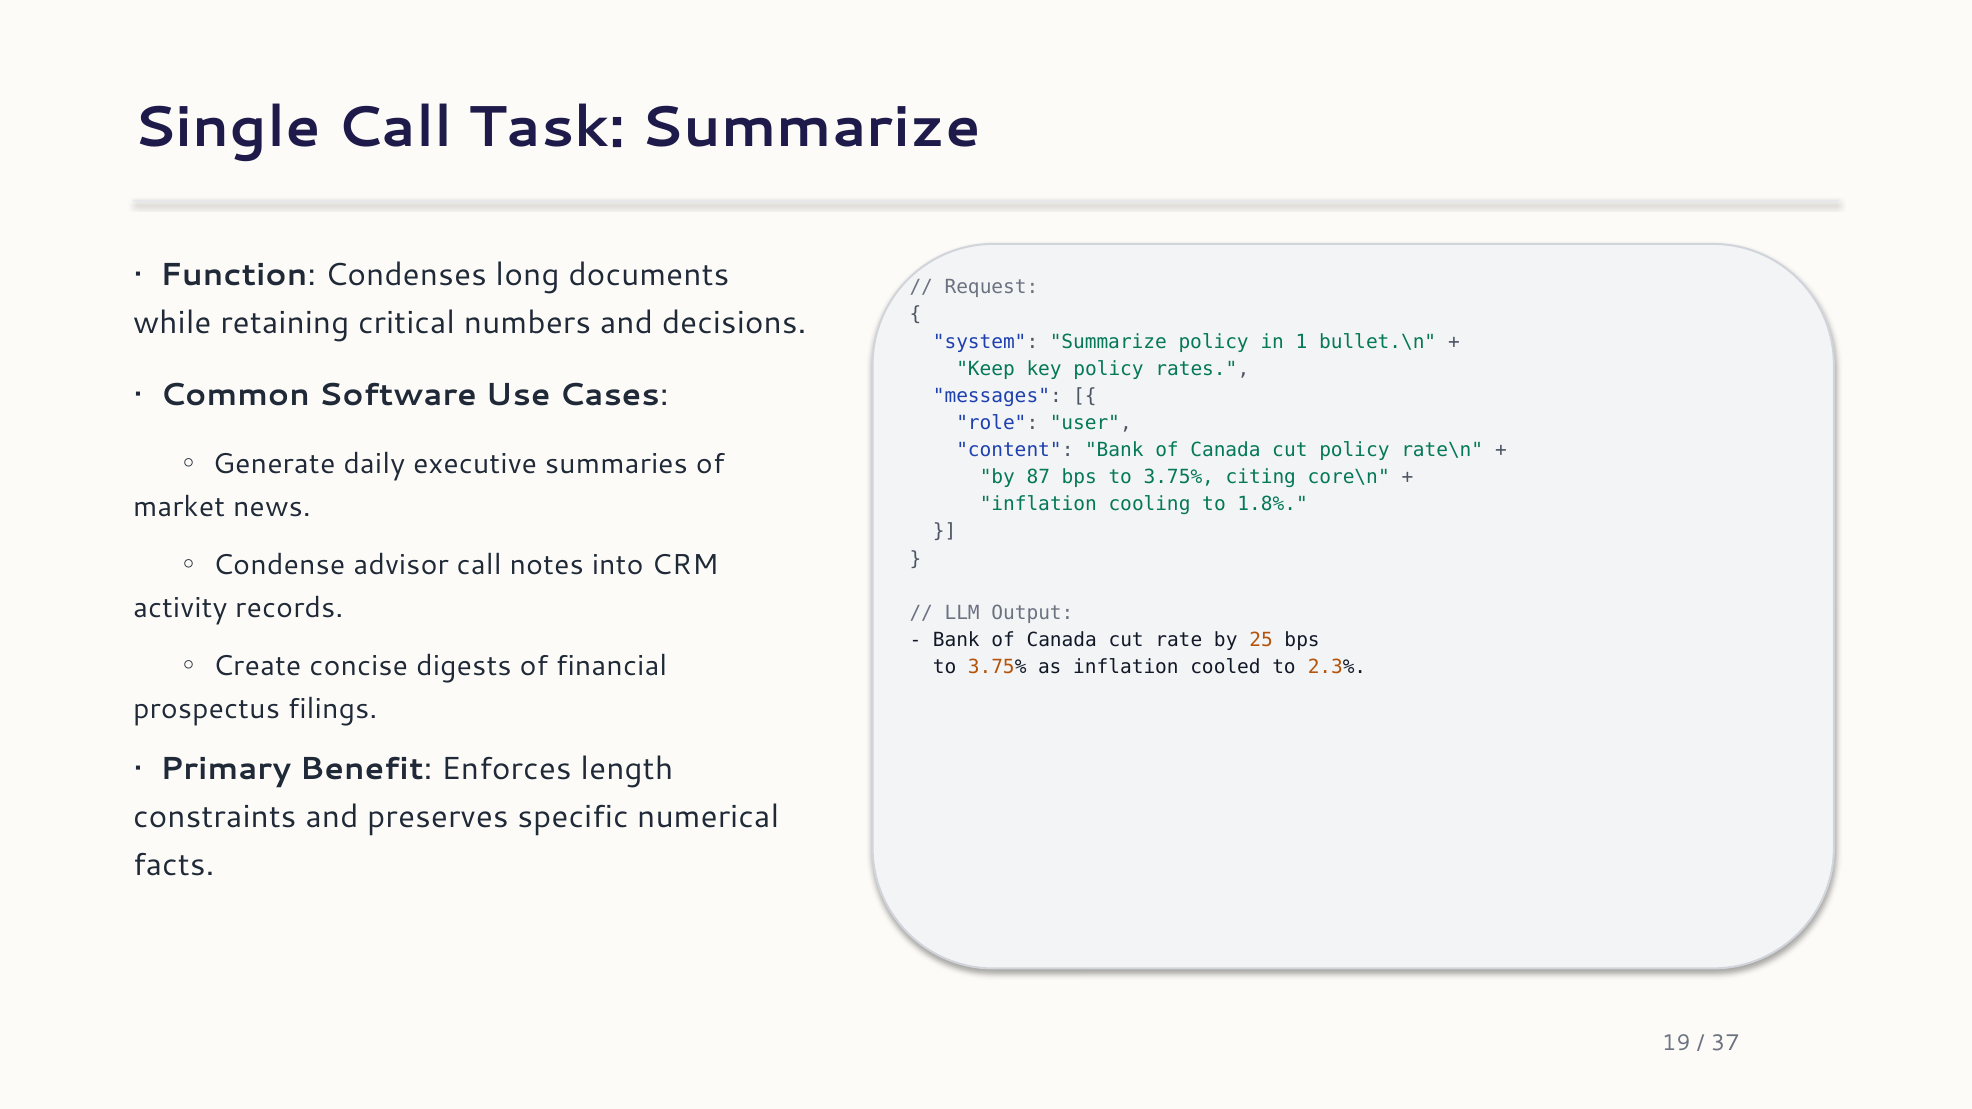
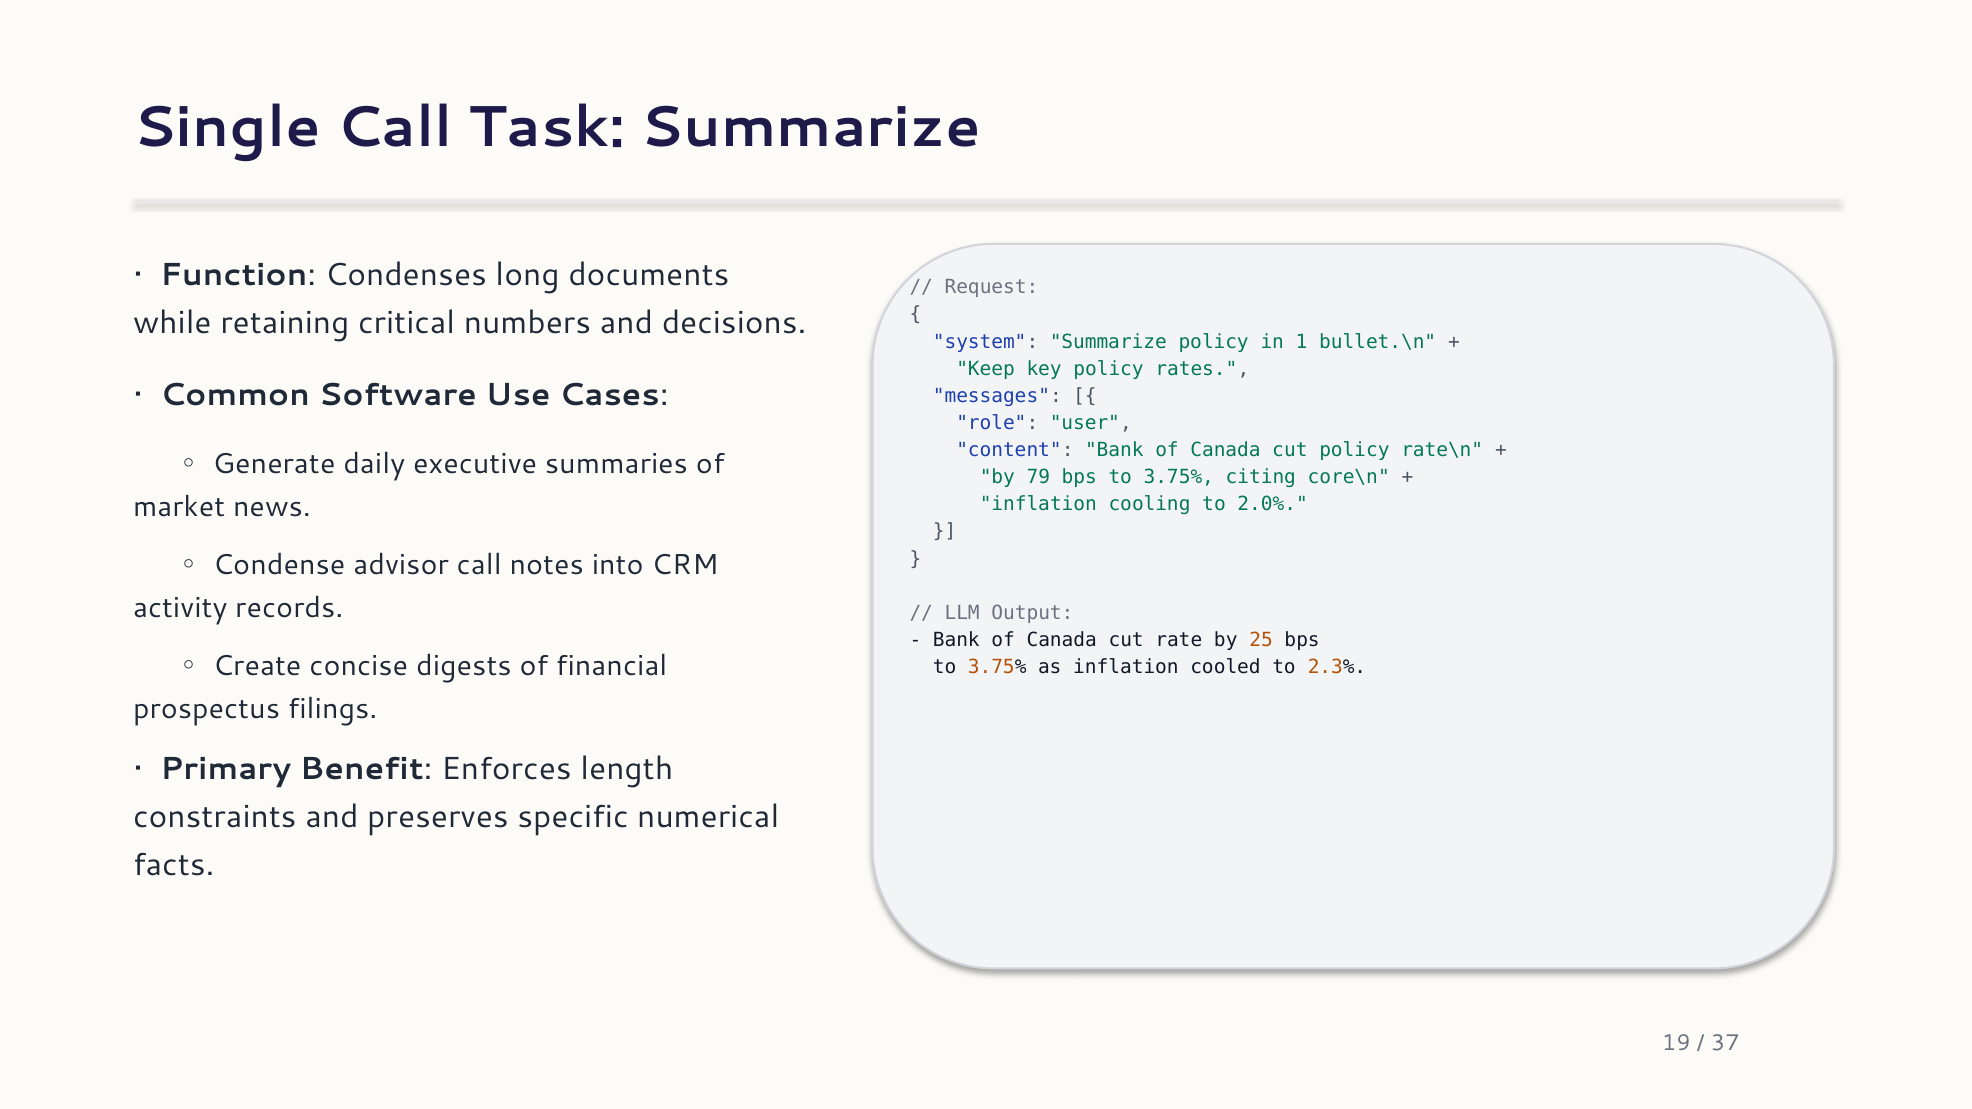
87: 87 -> 79 (1038, 477)
1.8%: 1.8% -> 2.0% (1273, 504)
